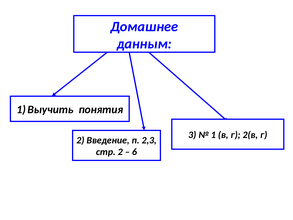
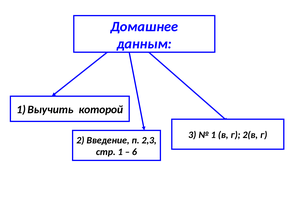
понятия: понятия -> которой (101, 109)
стр 2: 2 -> 1 (120, 152)
